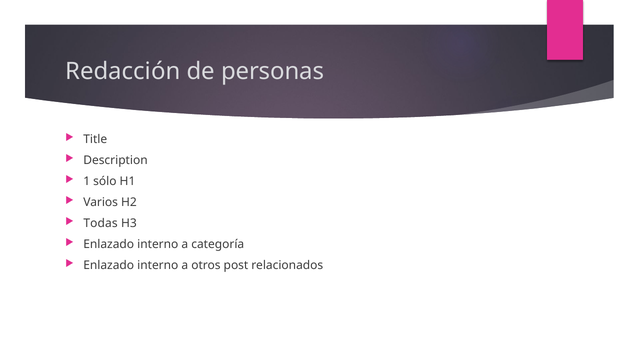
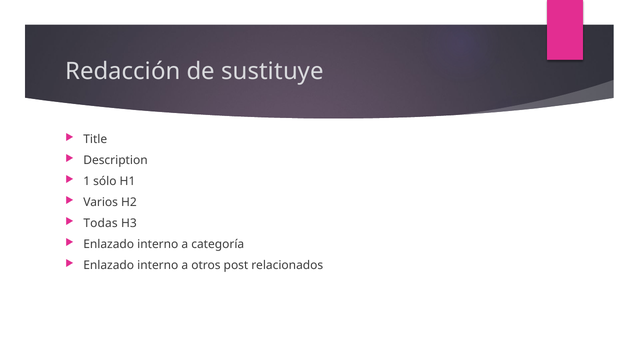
personas: personas -> sustituye (272, 71)
